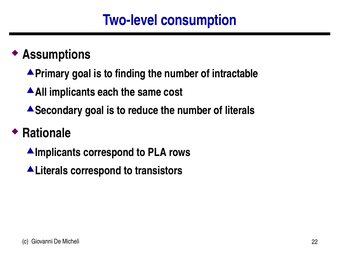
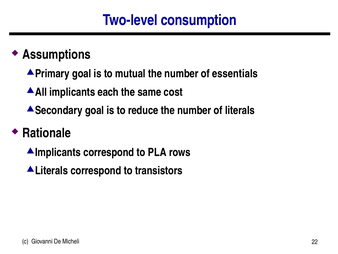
finding: finding -> mutual (130, 74)
intractable: intractable -> essentials (235, 74)
